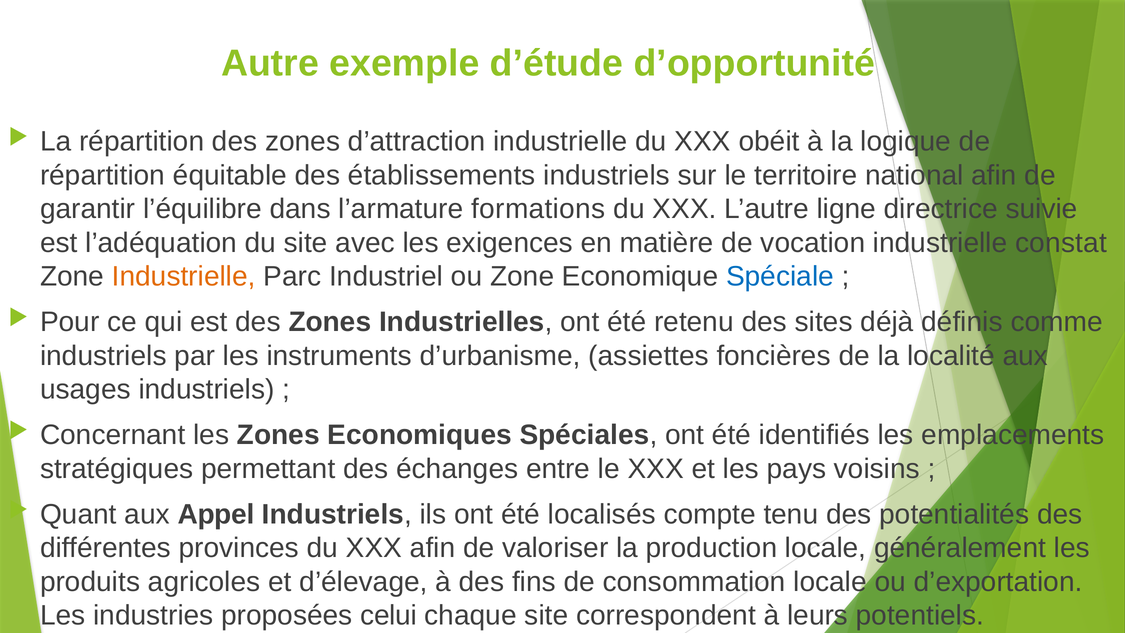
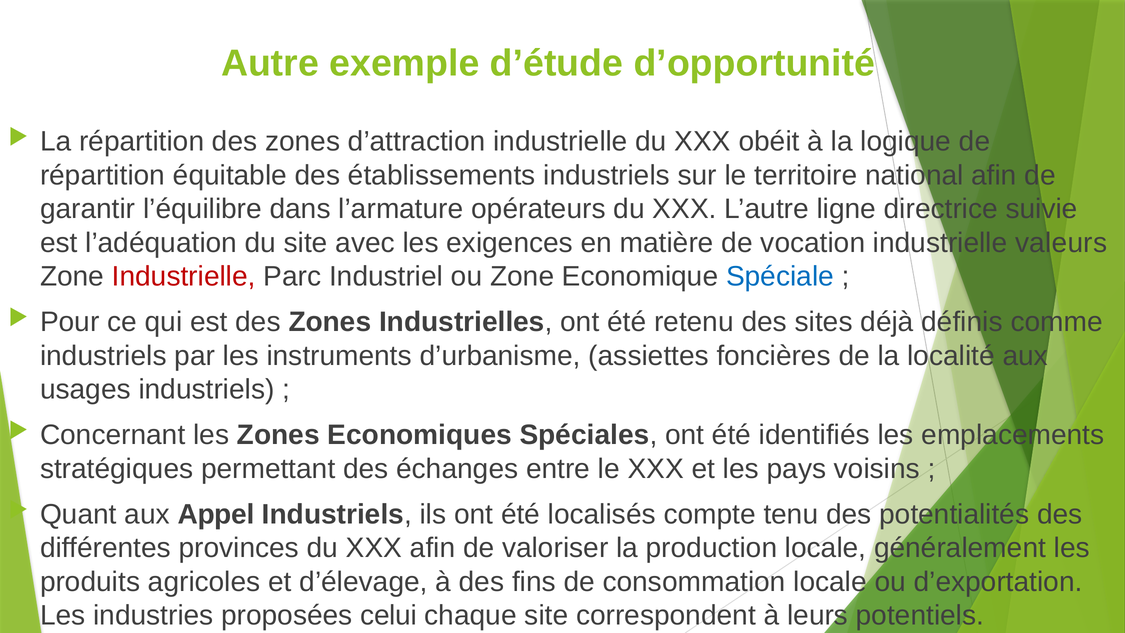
formations: formations -> opérateurs (538, 209)
constat: constat -> valeurs (1061, 243)
Industrielle colour: orange -> red (184, 276)
